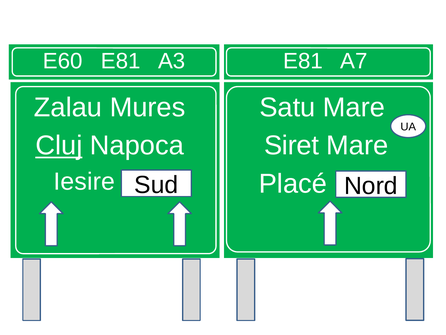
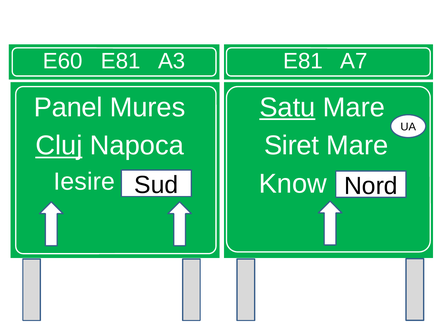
Zalau: Zalau -> Panel (68, 107)
Satu underline: none -> present (287, 107)
Placé: Placé -> Know (293, 184)
